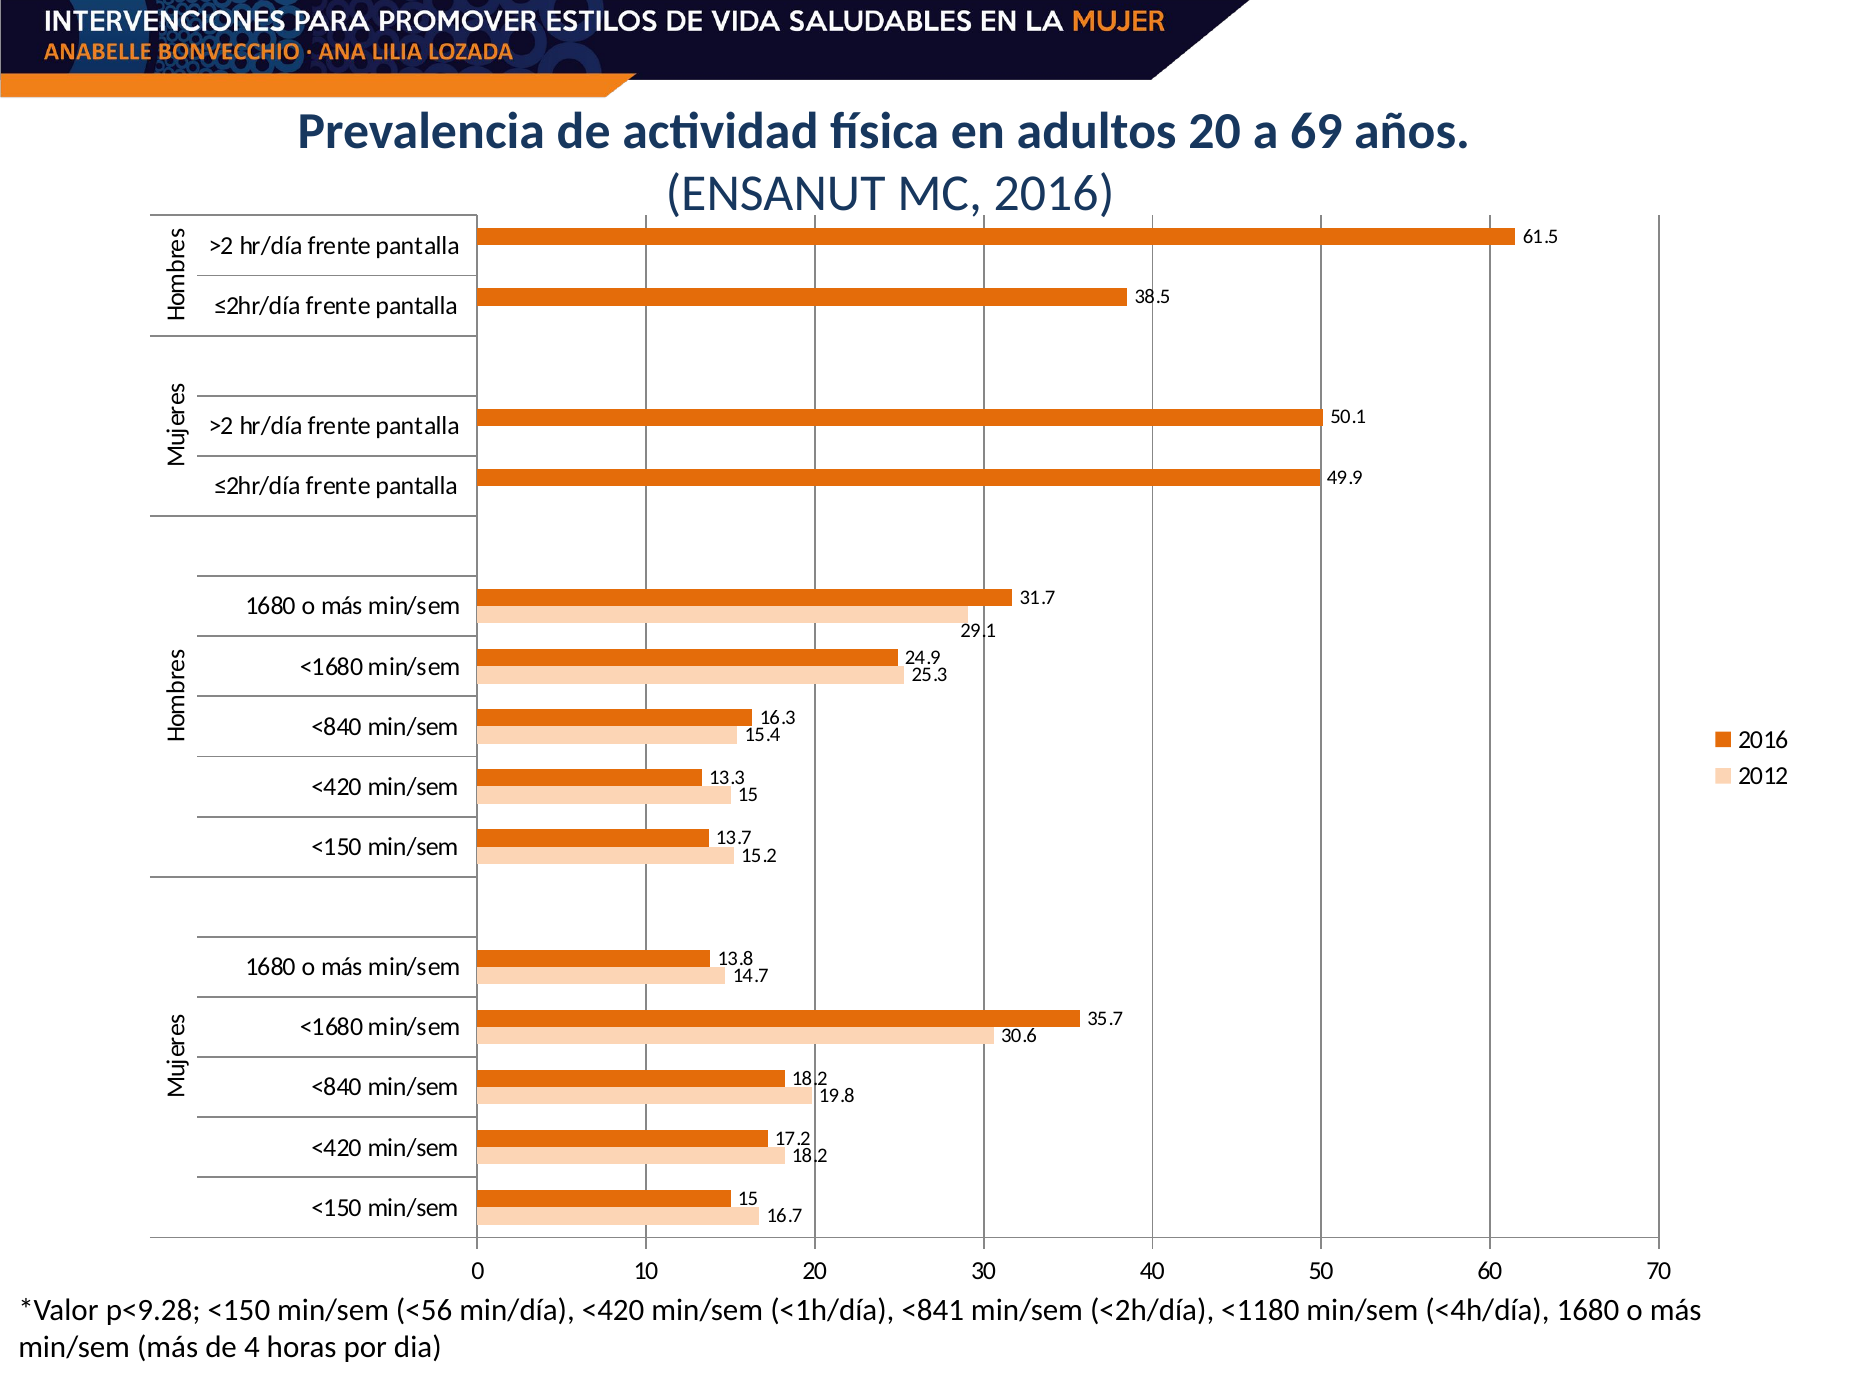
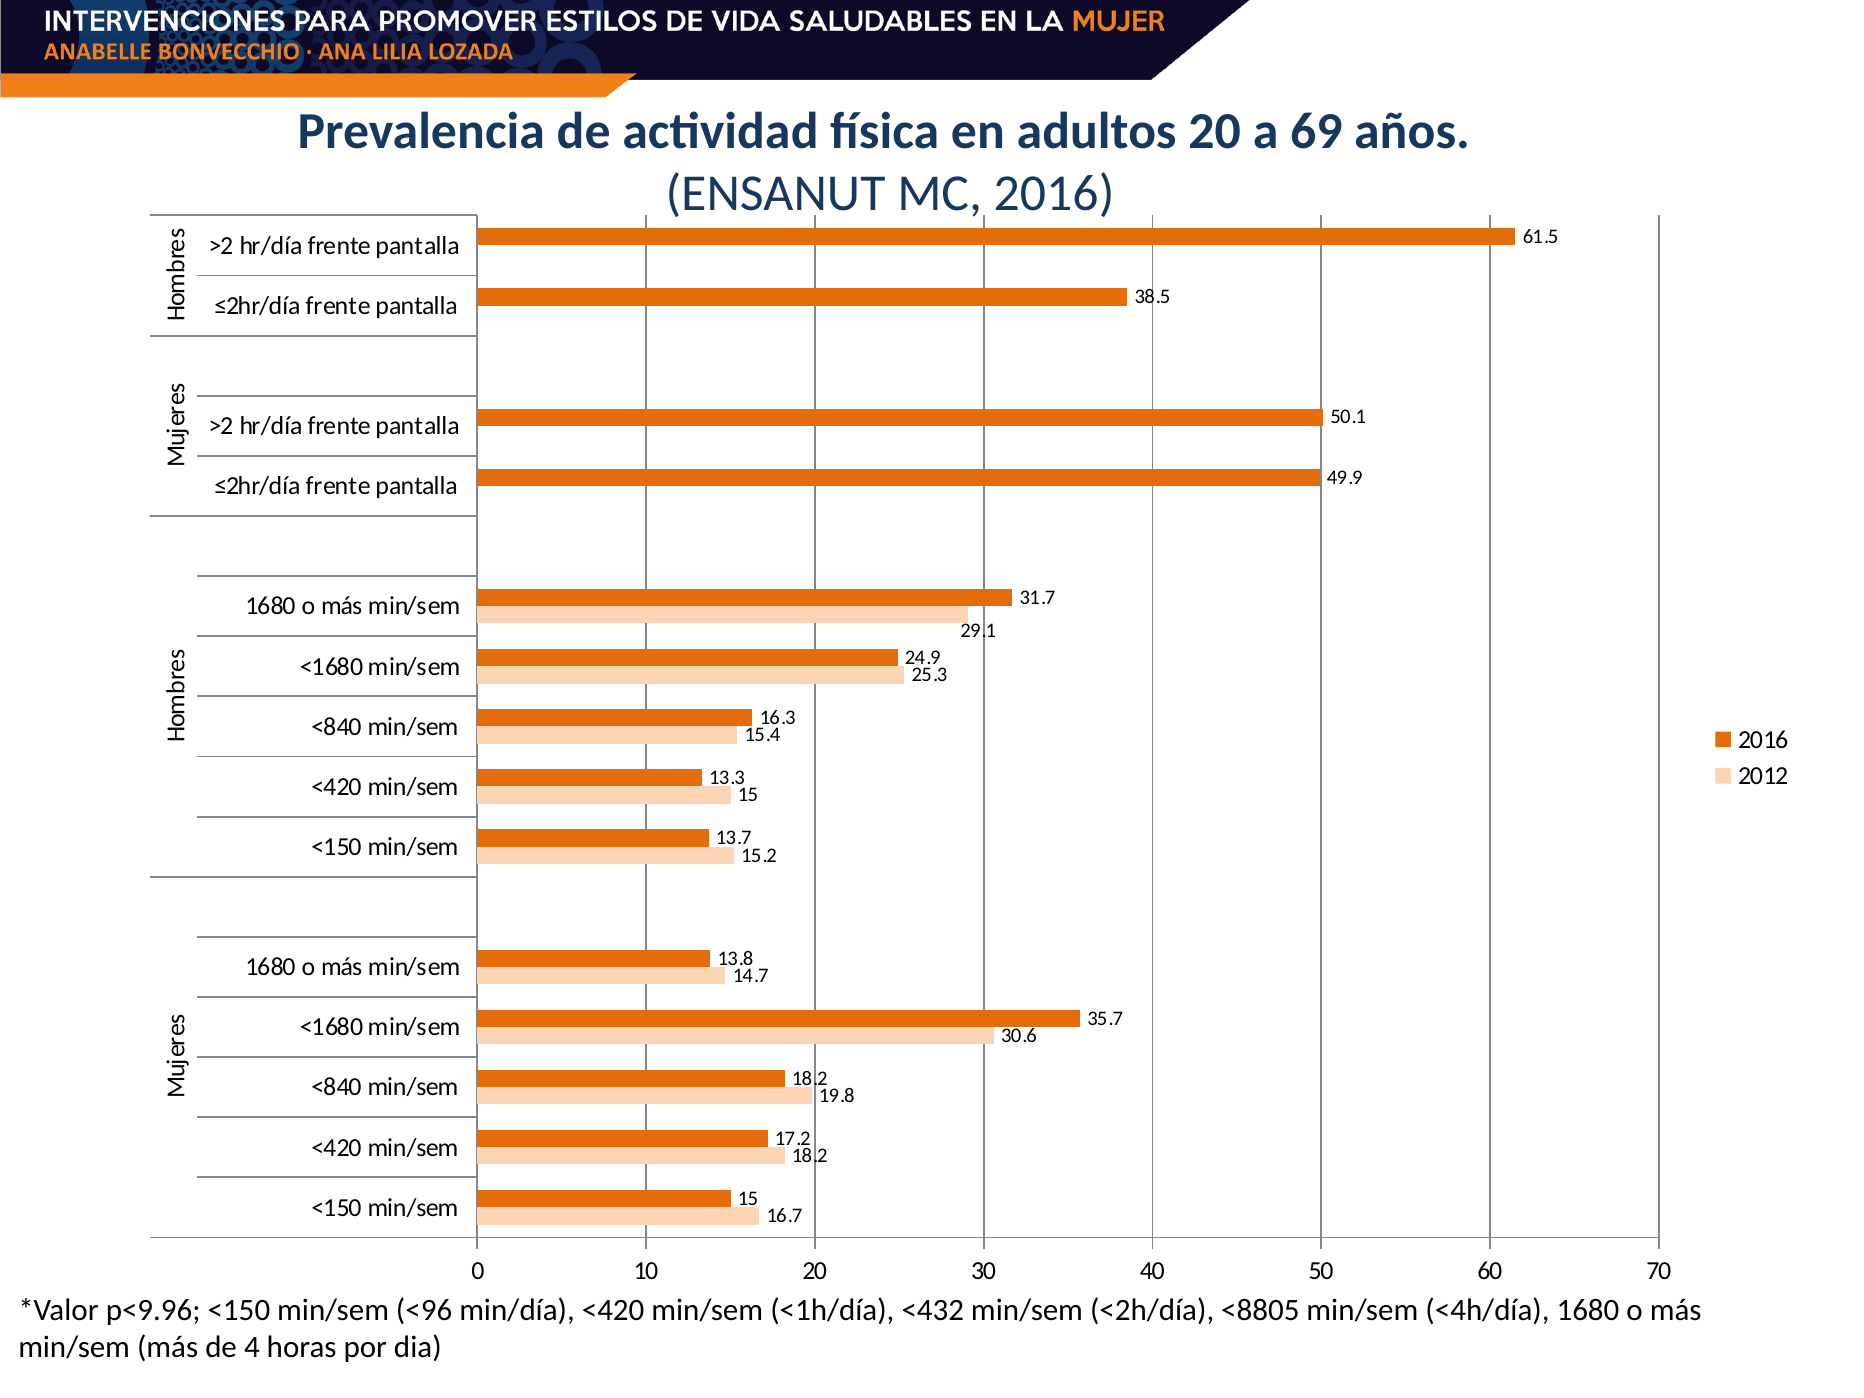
p<9.28: p<9.28 -> p<9.96 (153, 1310)
<56: <56 -> <96 (424, 1310)
<841: <841 -> <432 (933, 1310)
<1180: <1180 -> <8805 (1260, 1310)
